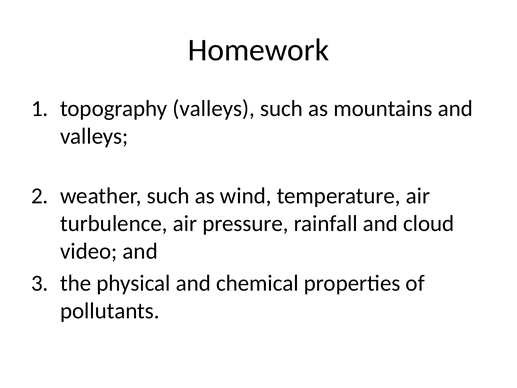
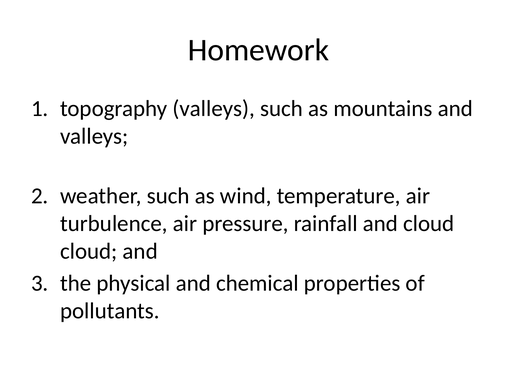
video: video -> cloud (89, 251)
